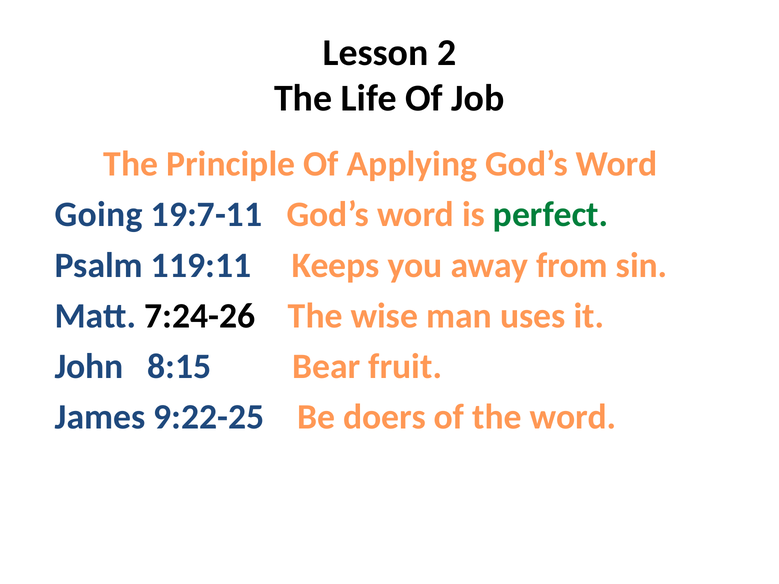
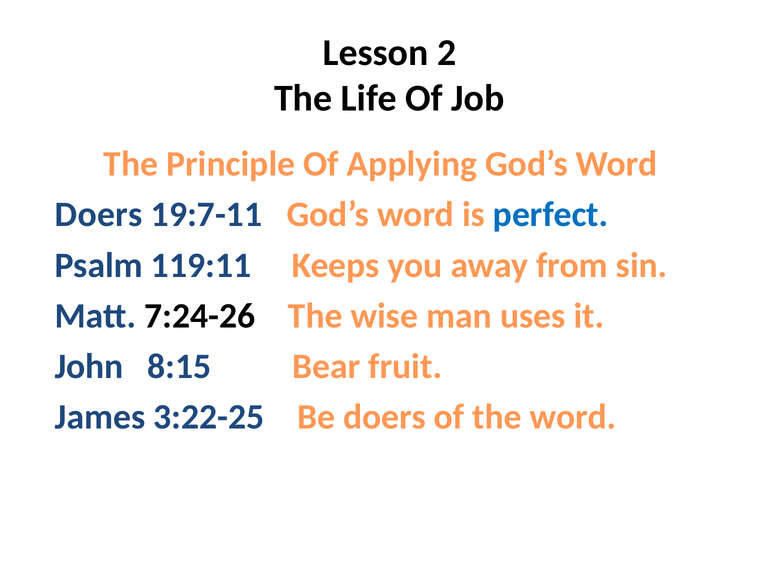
Going: Going -> Doers (99, 215)
perfect colour: green -> blue (551, 215)
9:22-25: 9:22-25 -> 3:22-25 (209, 417)
